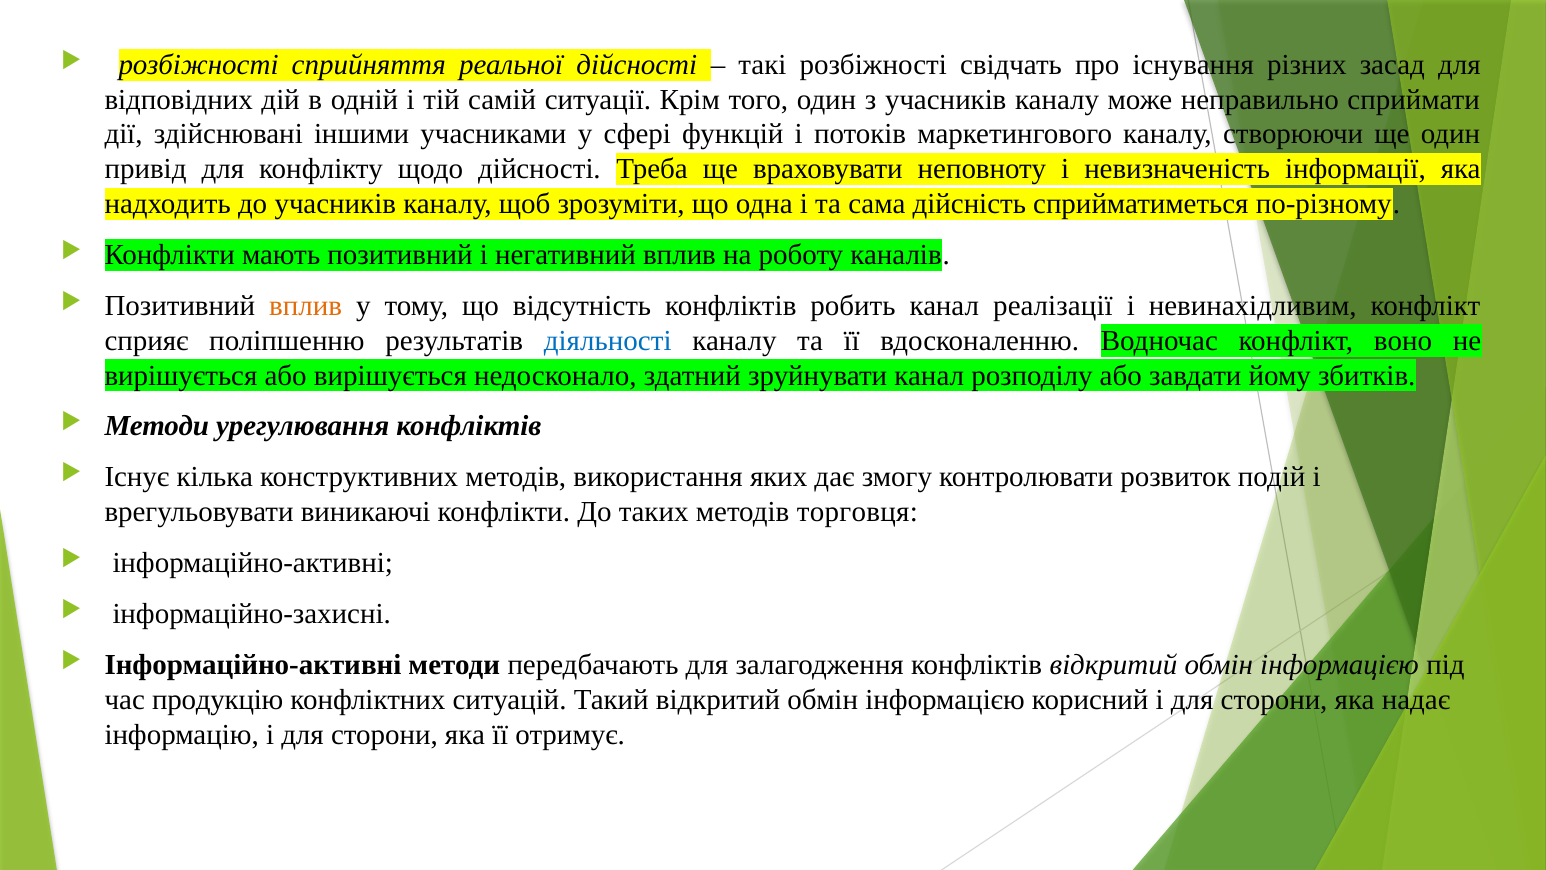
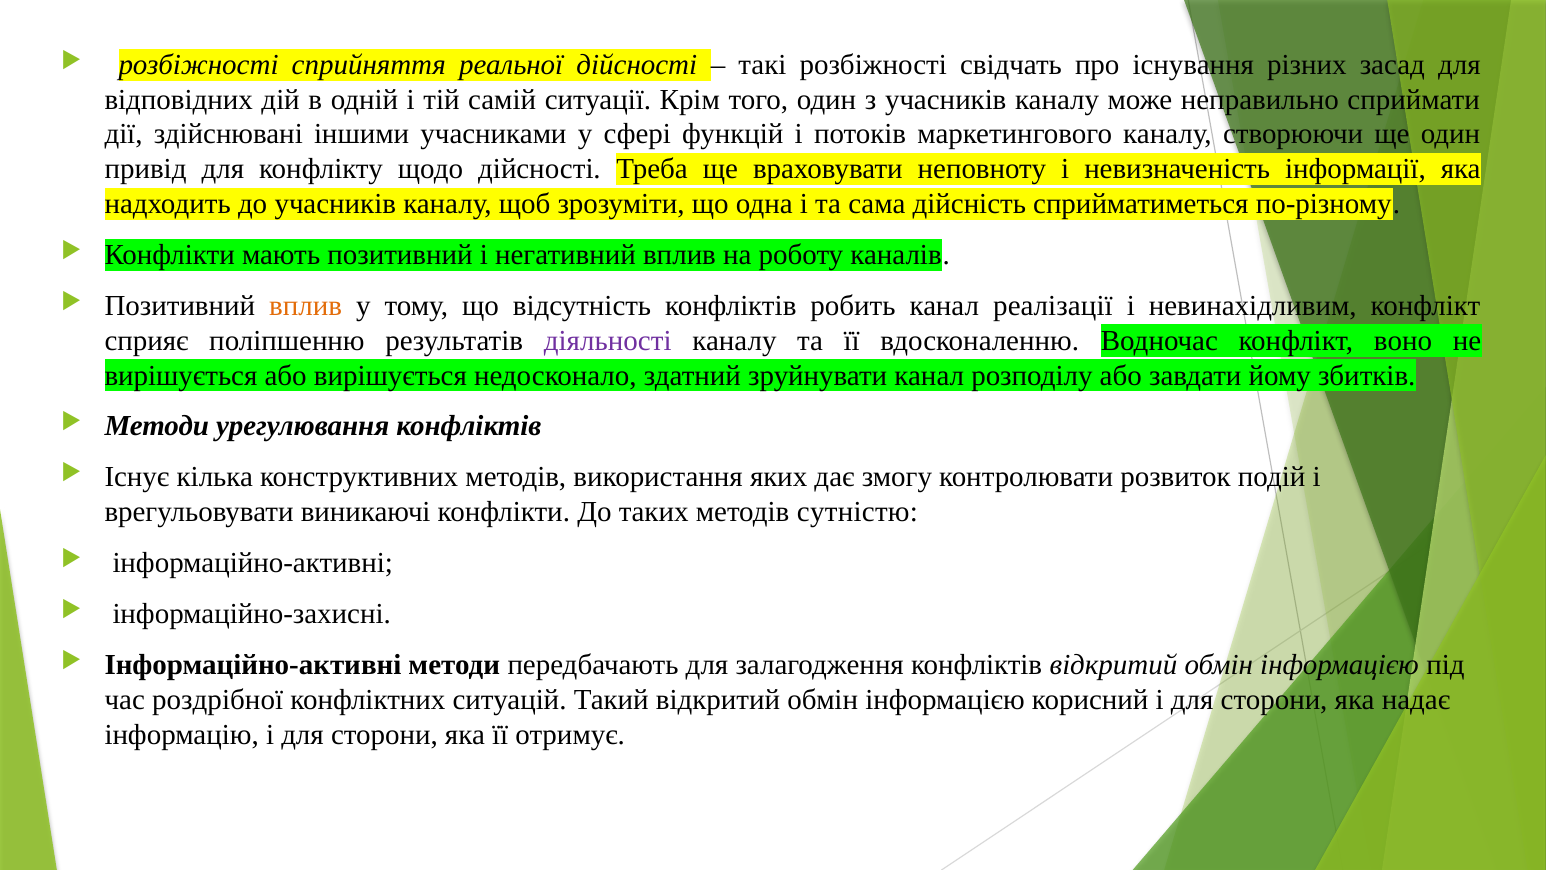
діяльності colour: blue -> purple (608, 341)
торговця: торговця -> сутністю (857, 512)
продукцію: продукцію -> роздрібної (218, 699)
